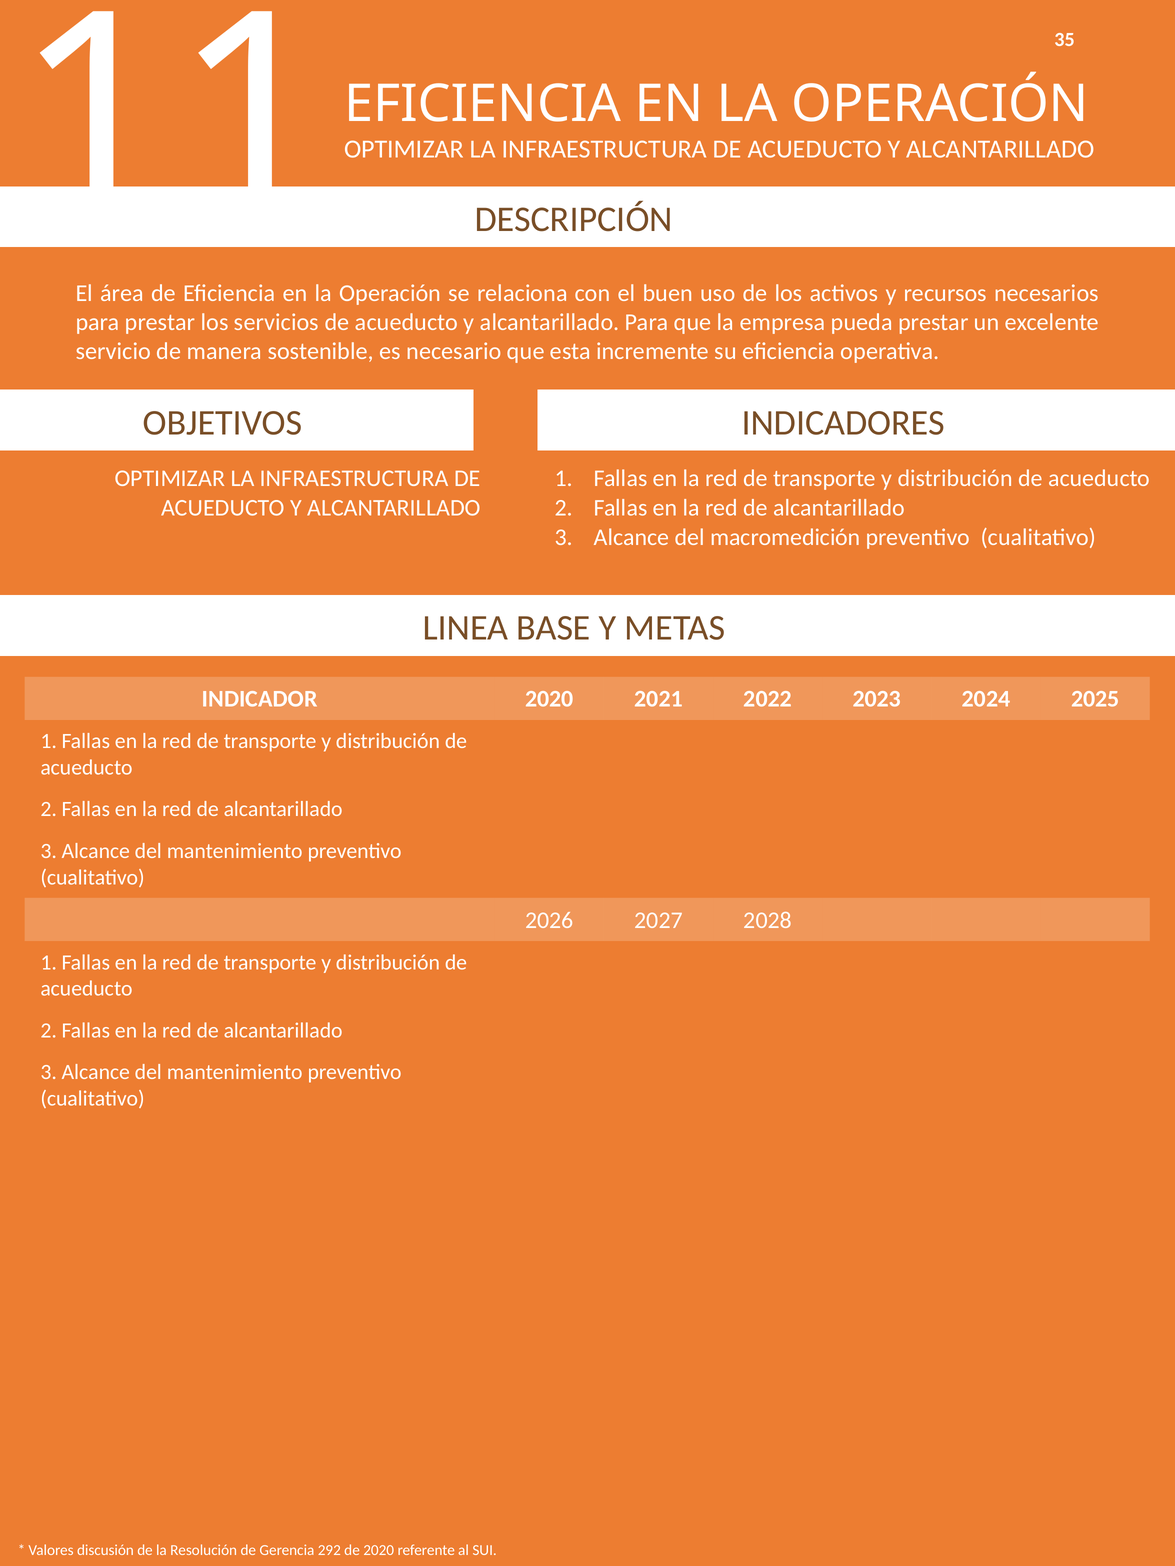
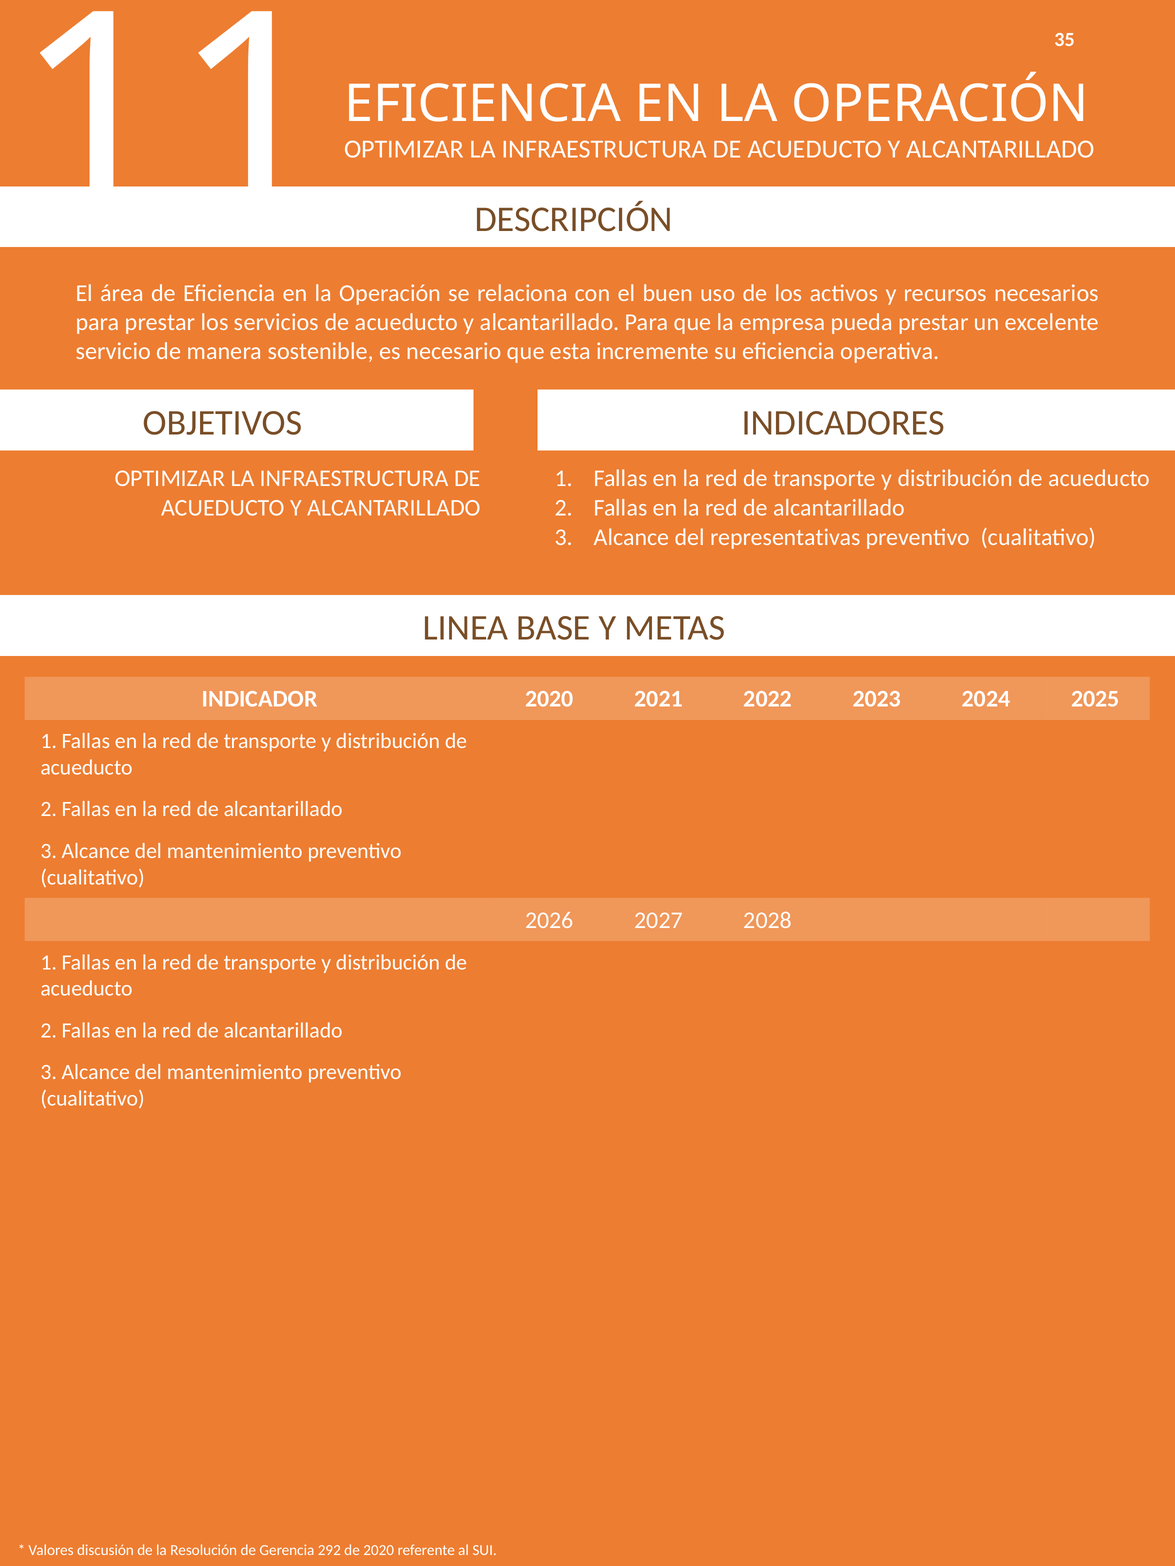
macromedición: macromedición -> representativas (785, 538)
